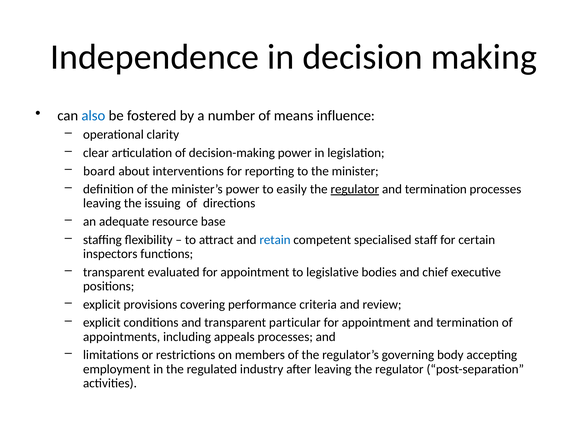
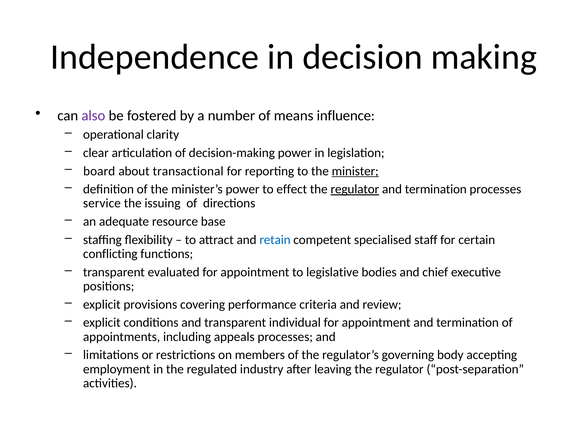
also colour: blue -> purple (93, 116)
interventions: interventions -> transactional (188, 171)
minister underline: none -> present (355, 171)
easily: easily -> effect (292, 189)
leaving: leaving -> service (102, 203)
inspectors: inspectors -> conflicting (110, 254)
particular: particular -> individual (295, 323)
